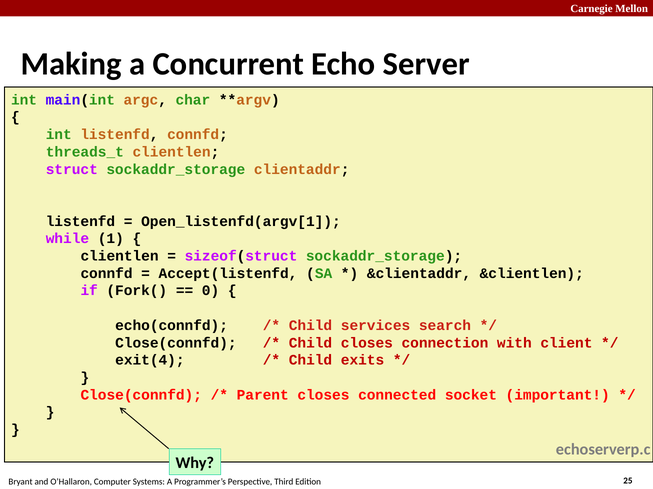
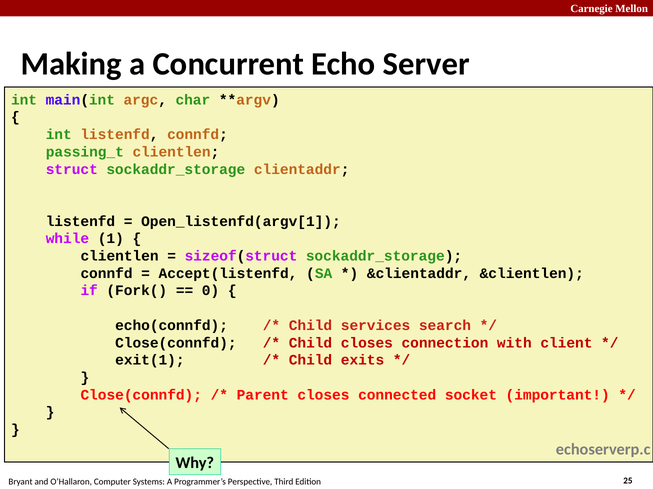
threads_t: threads_t -> passing_t (85, 152)
exit(4: exit(4 -> exit(1 (150, 361)
